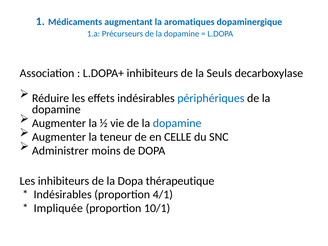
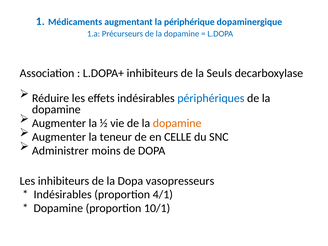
aromatiques: aromatiques -> périphérique (189, 22)
dopamine colour: blue -> orange (177, 123)
thérapeutique: thérapeutique -> vasopresseurs (180, 181)
Impliquée: Impliquée -> Dopamine (58, 208)
